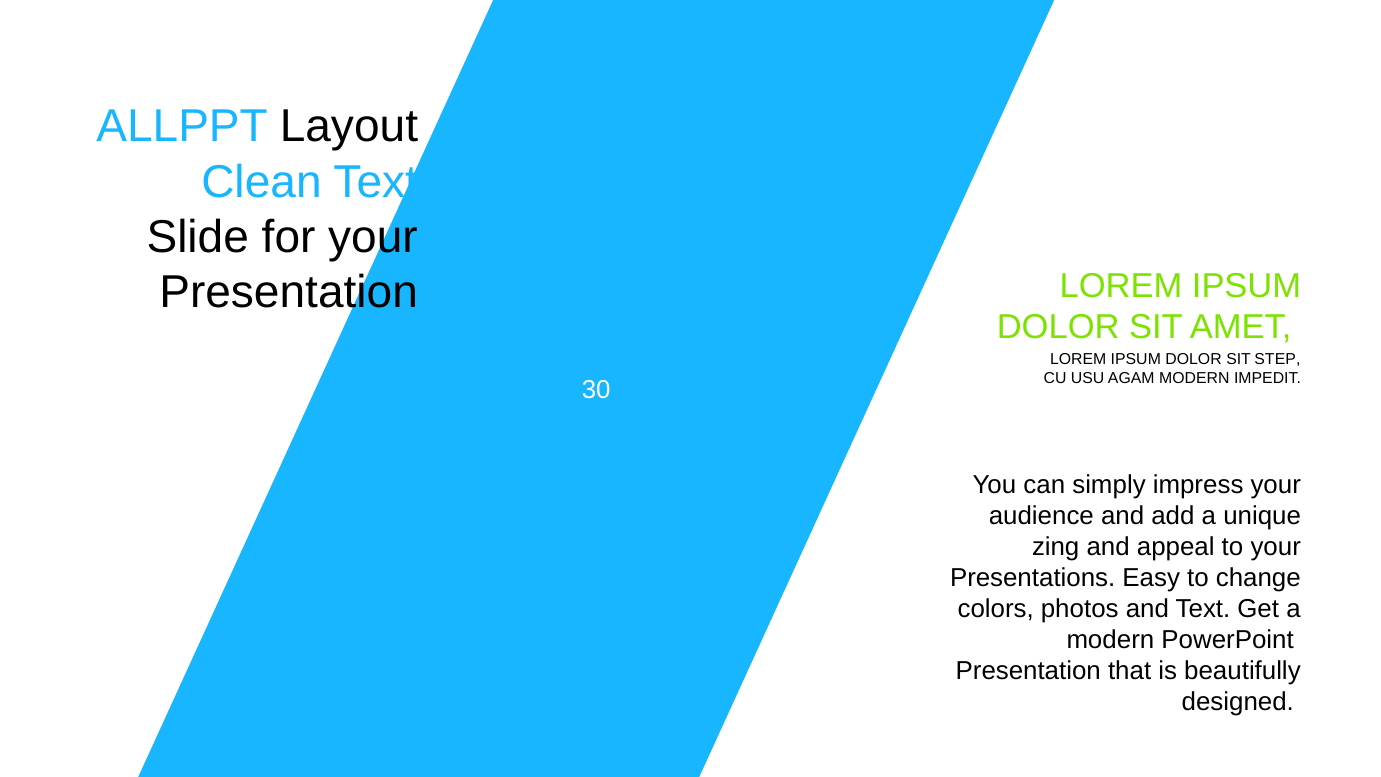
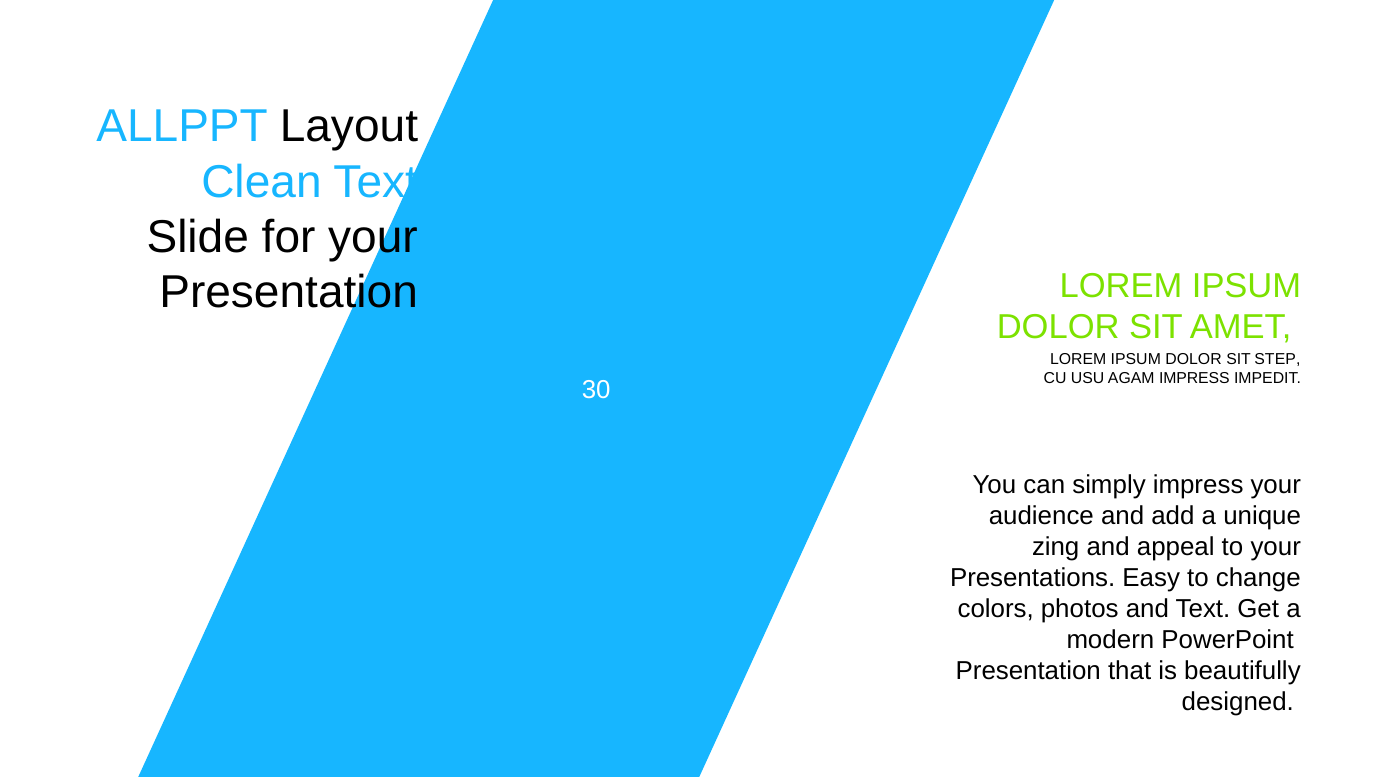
AGAM MODERN: MODERN -> IMPRESS (1194, 378)
